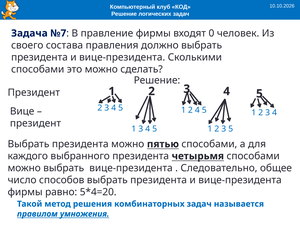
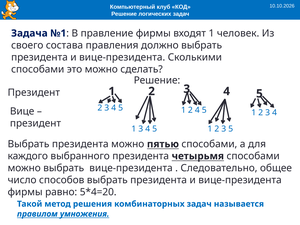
№7: №7 -> №1 (58, 33)
входят 0: 0 -> 1 (211, 33)
